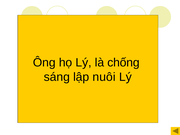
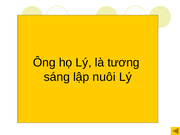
chống: chống -> tương (123, 63)
